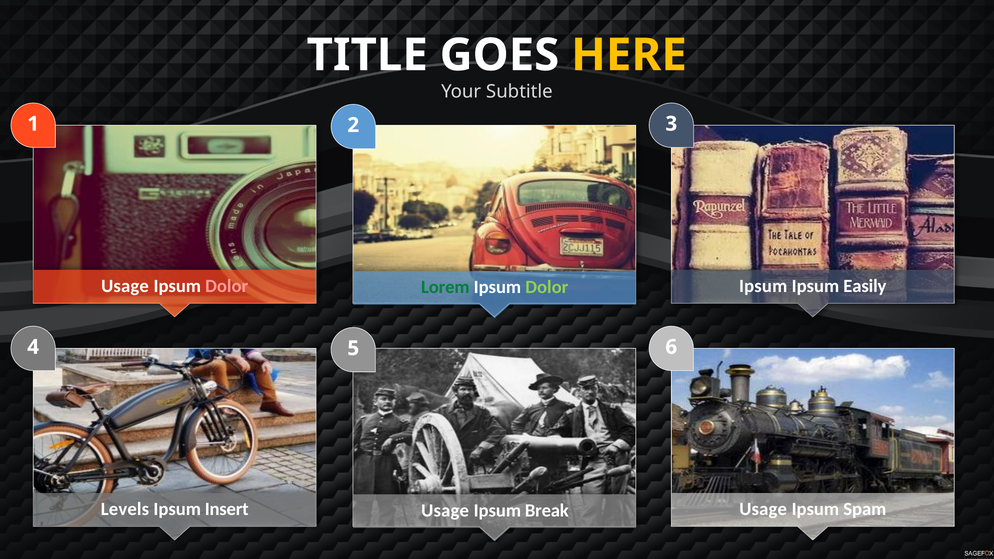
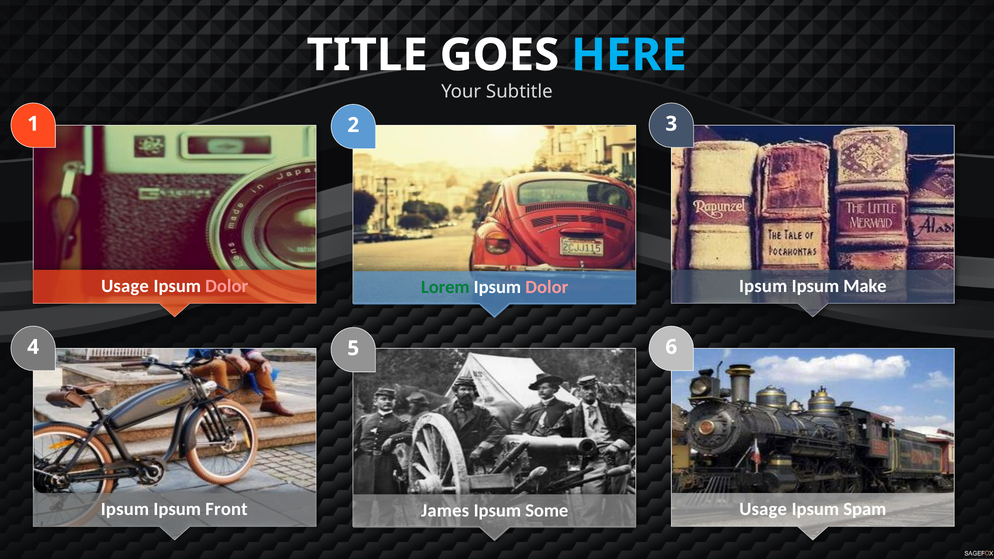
HERE colour: yellow -> light blue (629, 55)
Easily: Easily -> Make (865, 286)
Dolor colour: light green -> pink (547, 287)
Levels: Levels -> Ipsum (125, 509)
Insert: Insert -> Front (227, 509)
Usage: Usage -> James (445, 511)
Break: Break -> Some (547, 511)
